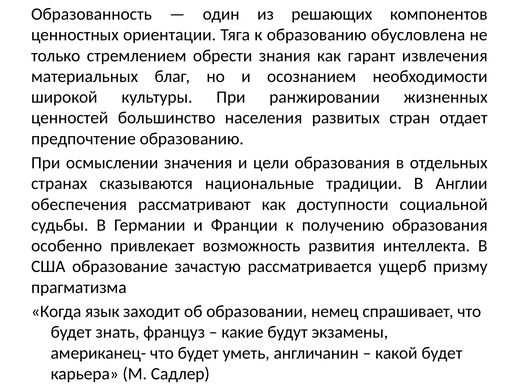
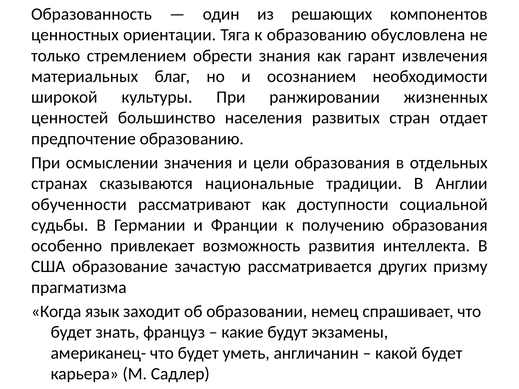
обеспечения: обеспечения -> обученности (79, 204)
ущерб: ущерб -> других (403, 267)
